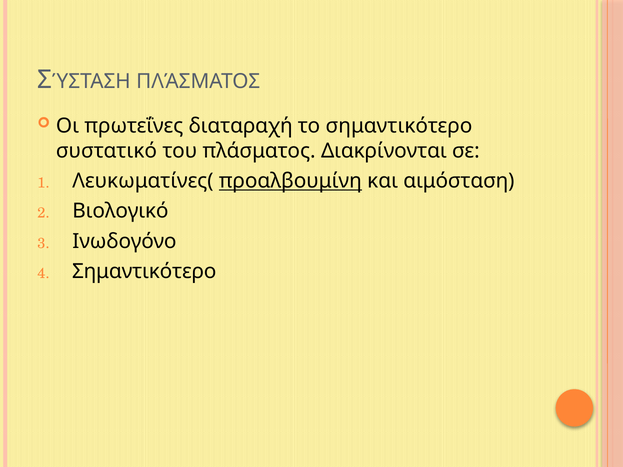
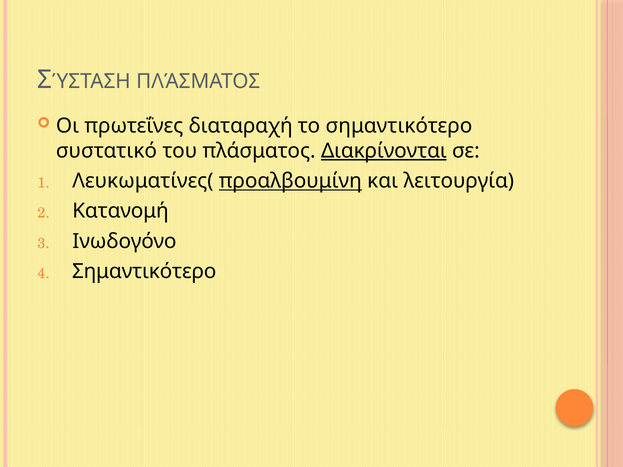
Διακρίνονται underline: none -> present (384, 151)
αιμόσταση: αιμόσταση -> λειτουργία (459, 181)
Βιολογικό: Βιολογικό -> Κατανομή (120, 211)
